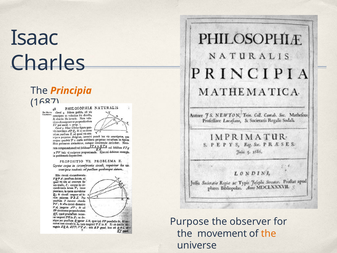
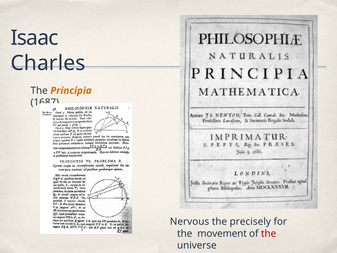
Purpose: Purpose -> Nervous (190, 222)
observer: observer -> precisely (250, 222)
the colour: orange -> red (269, 233)
